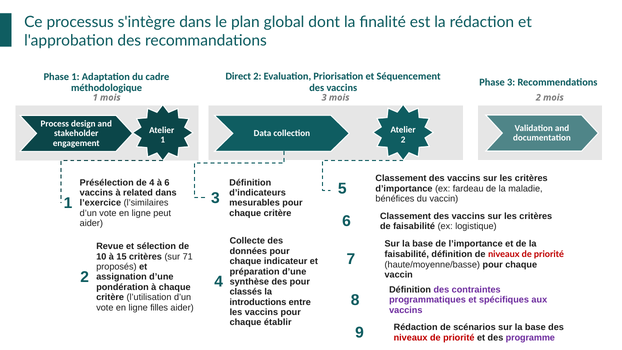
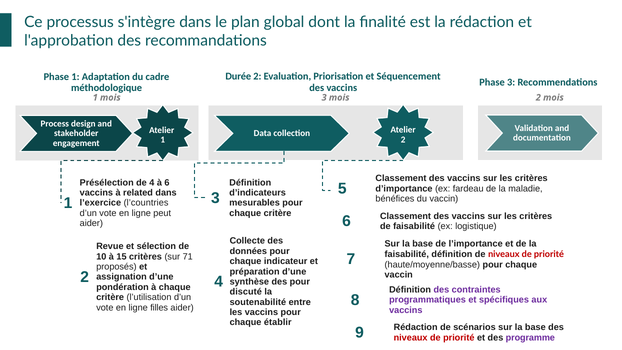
Direct: Direct -> Durée (238, 77)
l’similaires: l’similaires -> l’countries (146, 203)
classés: classés -> discuté (246, 292)
introductions: introductions -> soutenabilité (258, 302)
